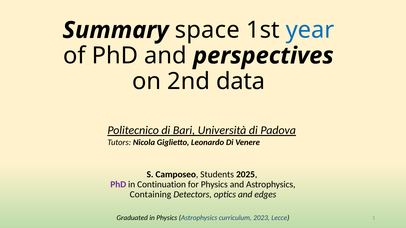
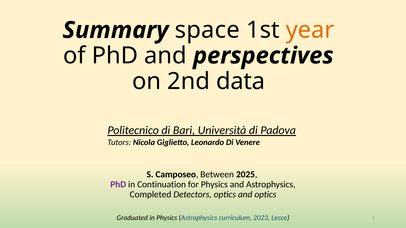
year colour: blue -> orange (310, 30)
Students: Students -> Between (217, 175)
Containing: Containing -> Completed (151, 195)
and edges: edges -> optics (265, 195)
